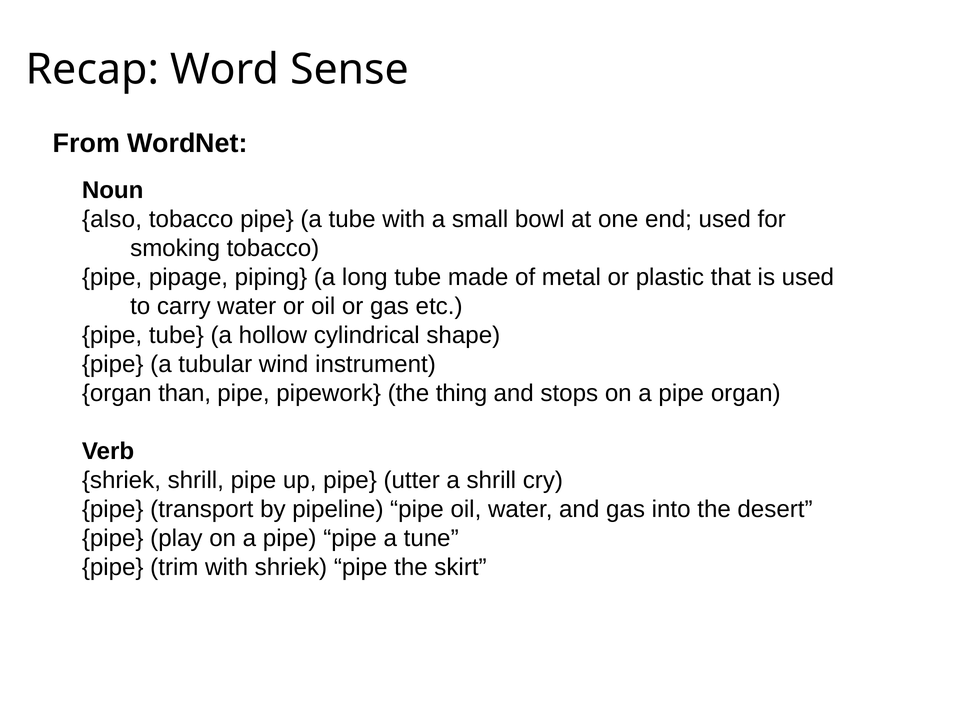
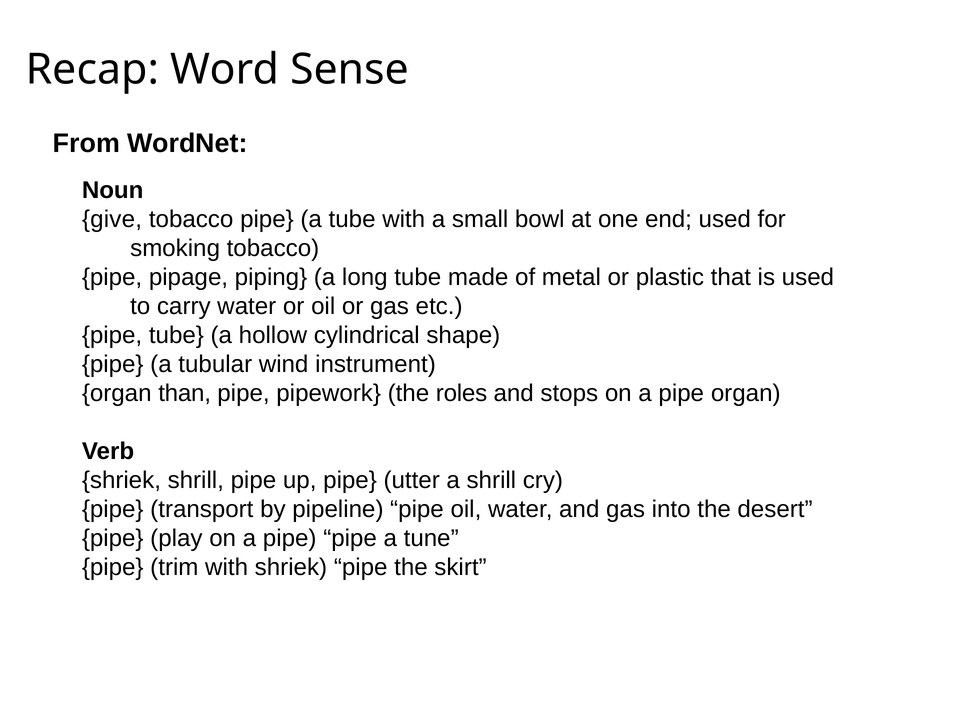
also: also -> give (112, 219)
thing: thing -> roles (462, 393)
